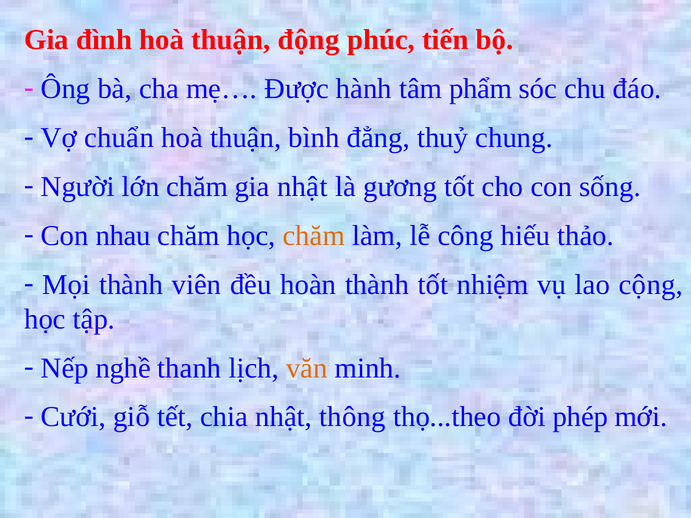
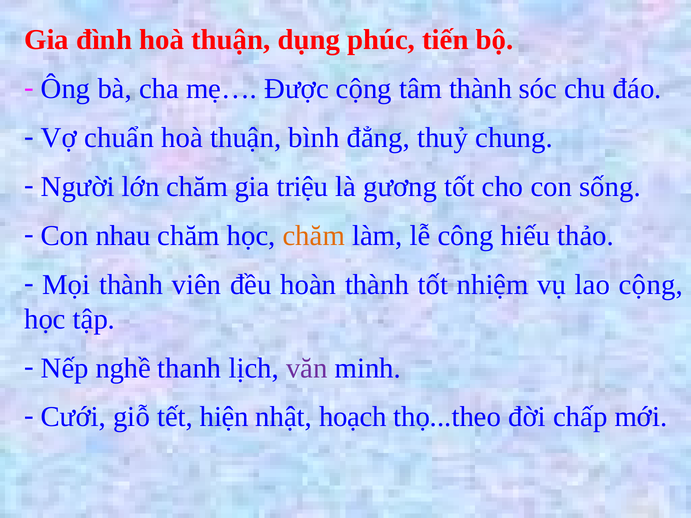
động: động -> dụng (309, 40)
Được hành: hành -> cộng (364, 89)
tâm phẩm: phẩm -> thành (481, 89)
gia nhật: nhật -> triệu (303, 187)
văn colour: orange -> purple (307, 368)
chia: chia -> hiện (224, 417)
thông: thông -> hoạch (353, 417)
phép: phép -> chấp (580, 417)
